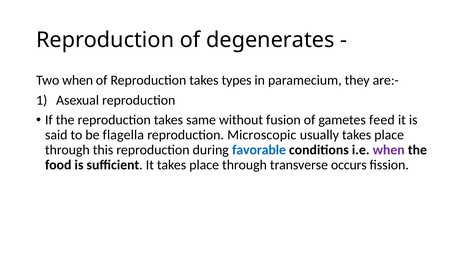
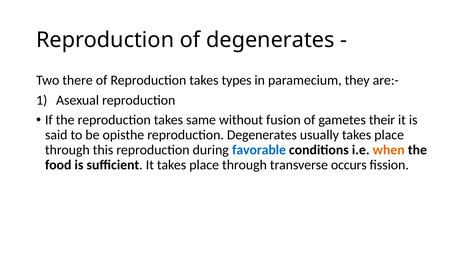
Two when: when -> there (78, 80)
feed: feed -> their (382, 120)
flagella: flagella -> opisthe (123, 135)
reproduction Microscopic: Microscopic -> Degenerates (262, 135)
when colour: purple -> orange (389, 150)
